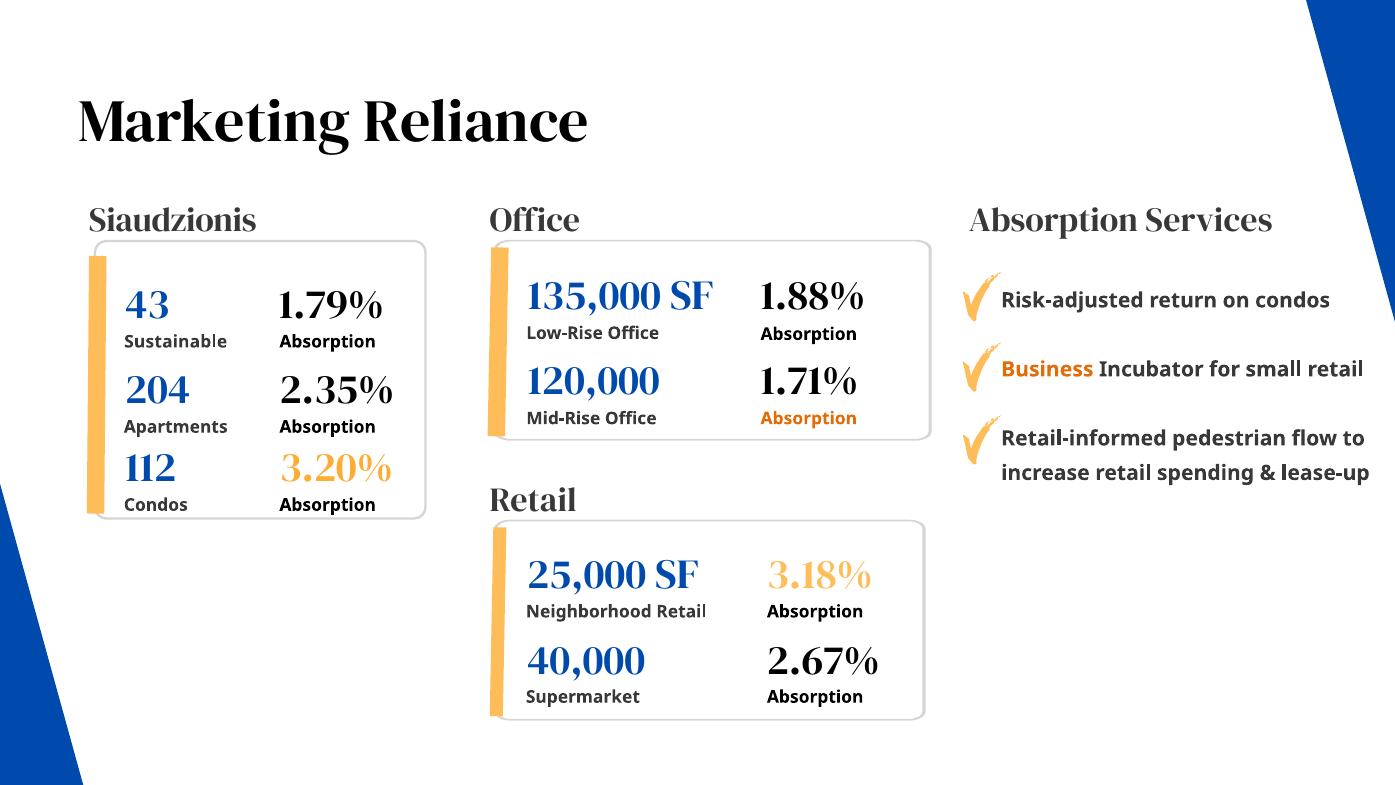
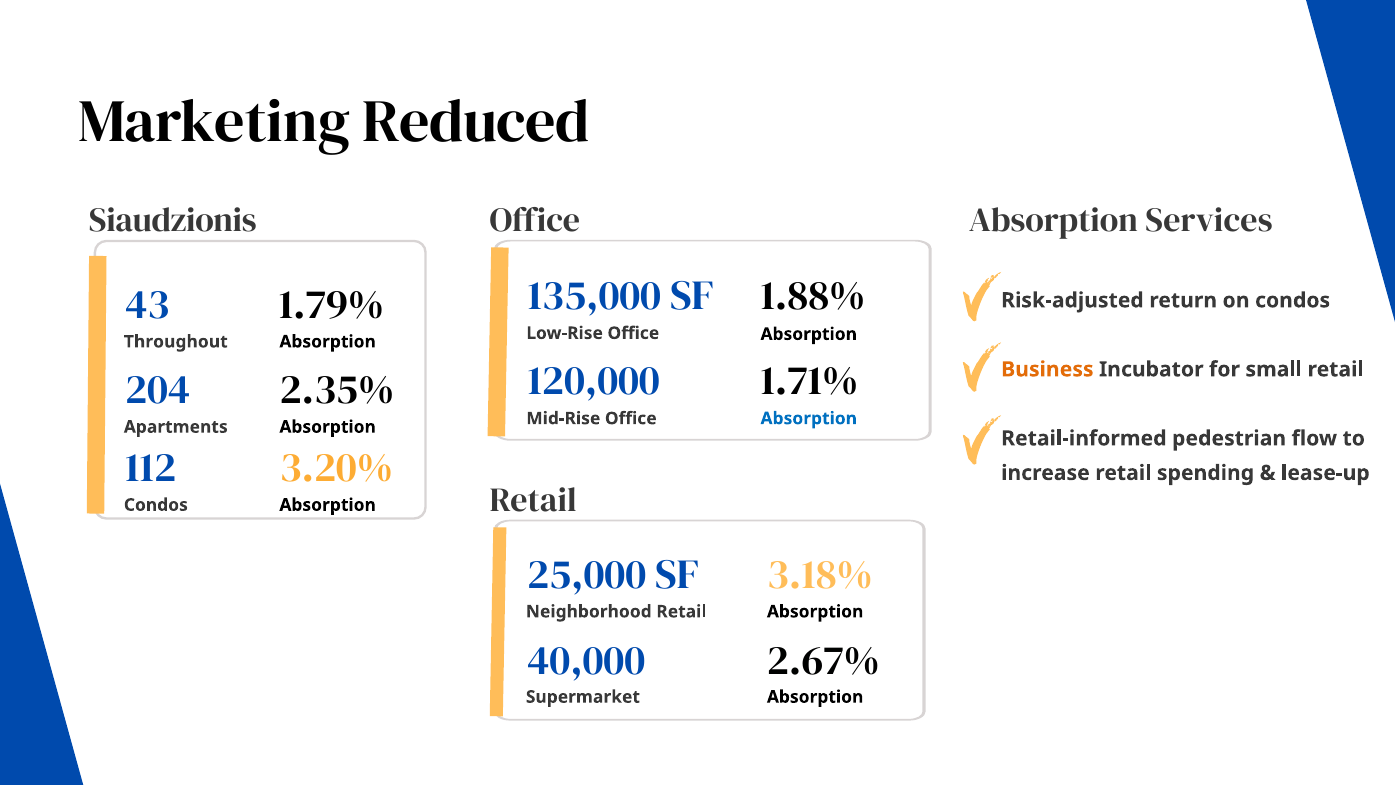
Reliance: Reliance -> Reduced (476, 122)
Sustainable: Sustainable -> Throughout (176, 342)
Absorption colour: orange -> blue (809, 418)
